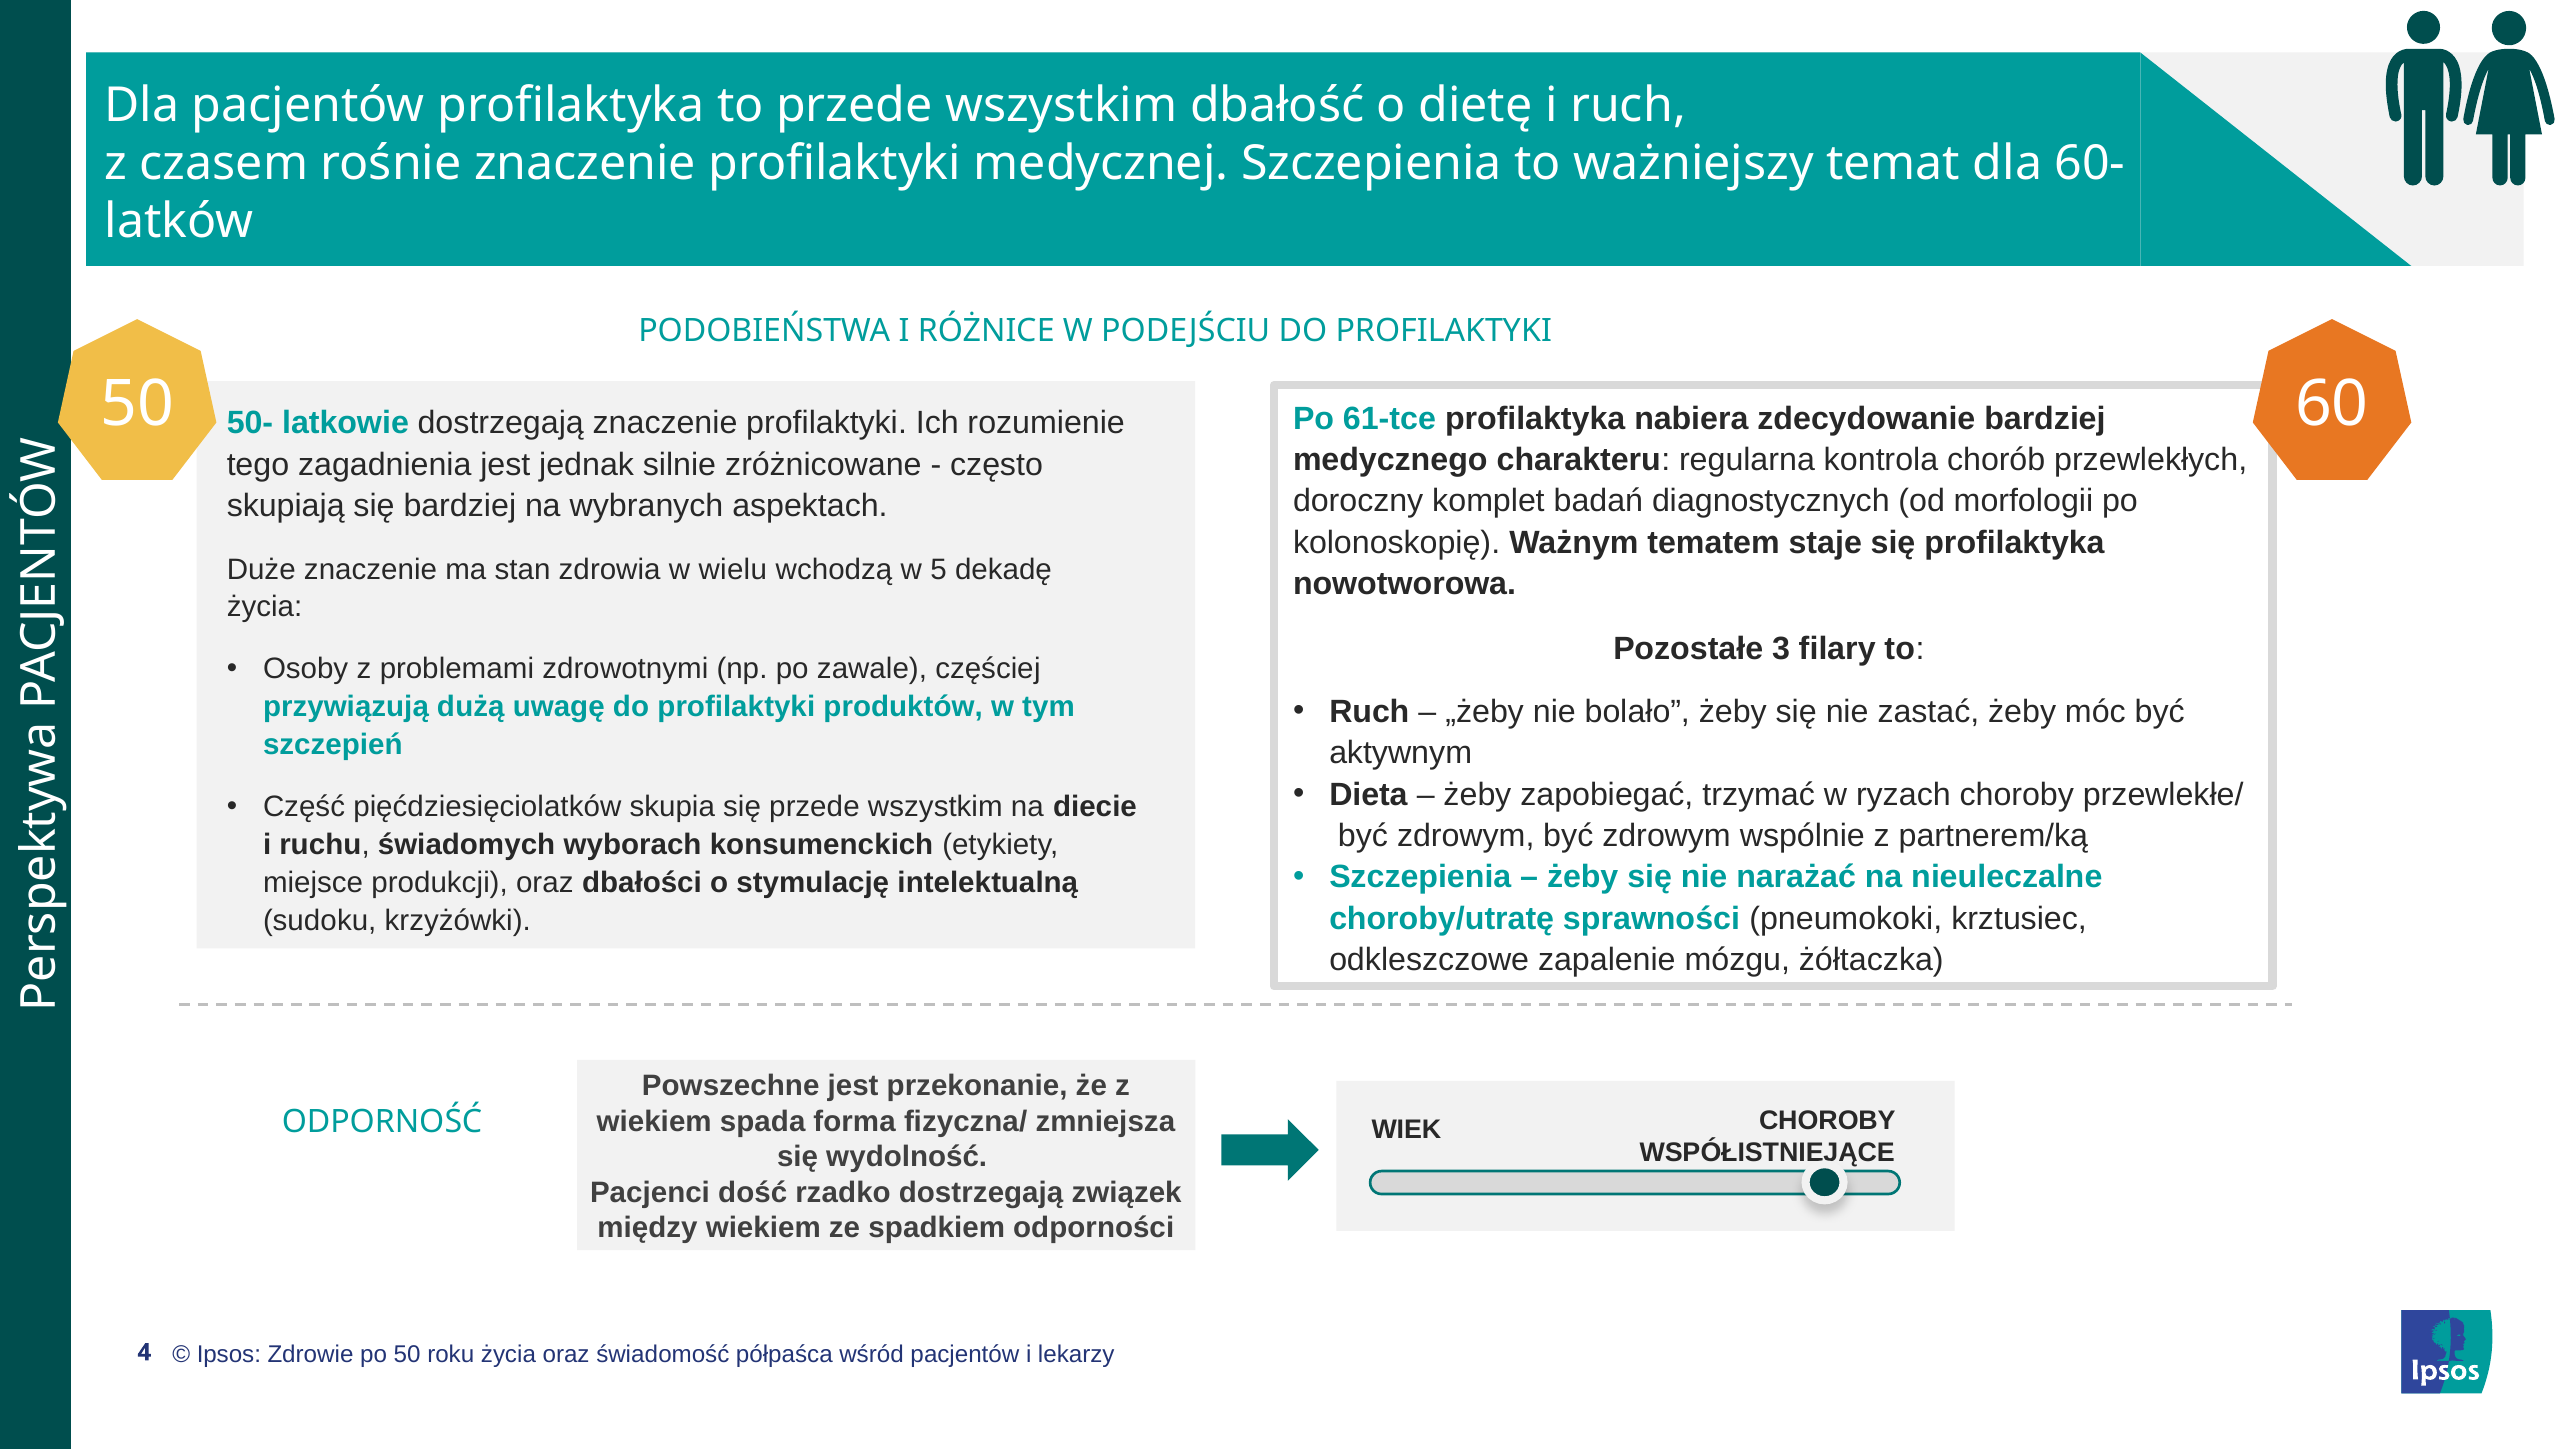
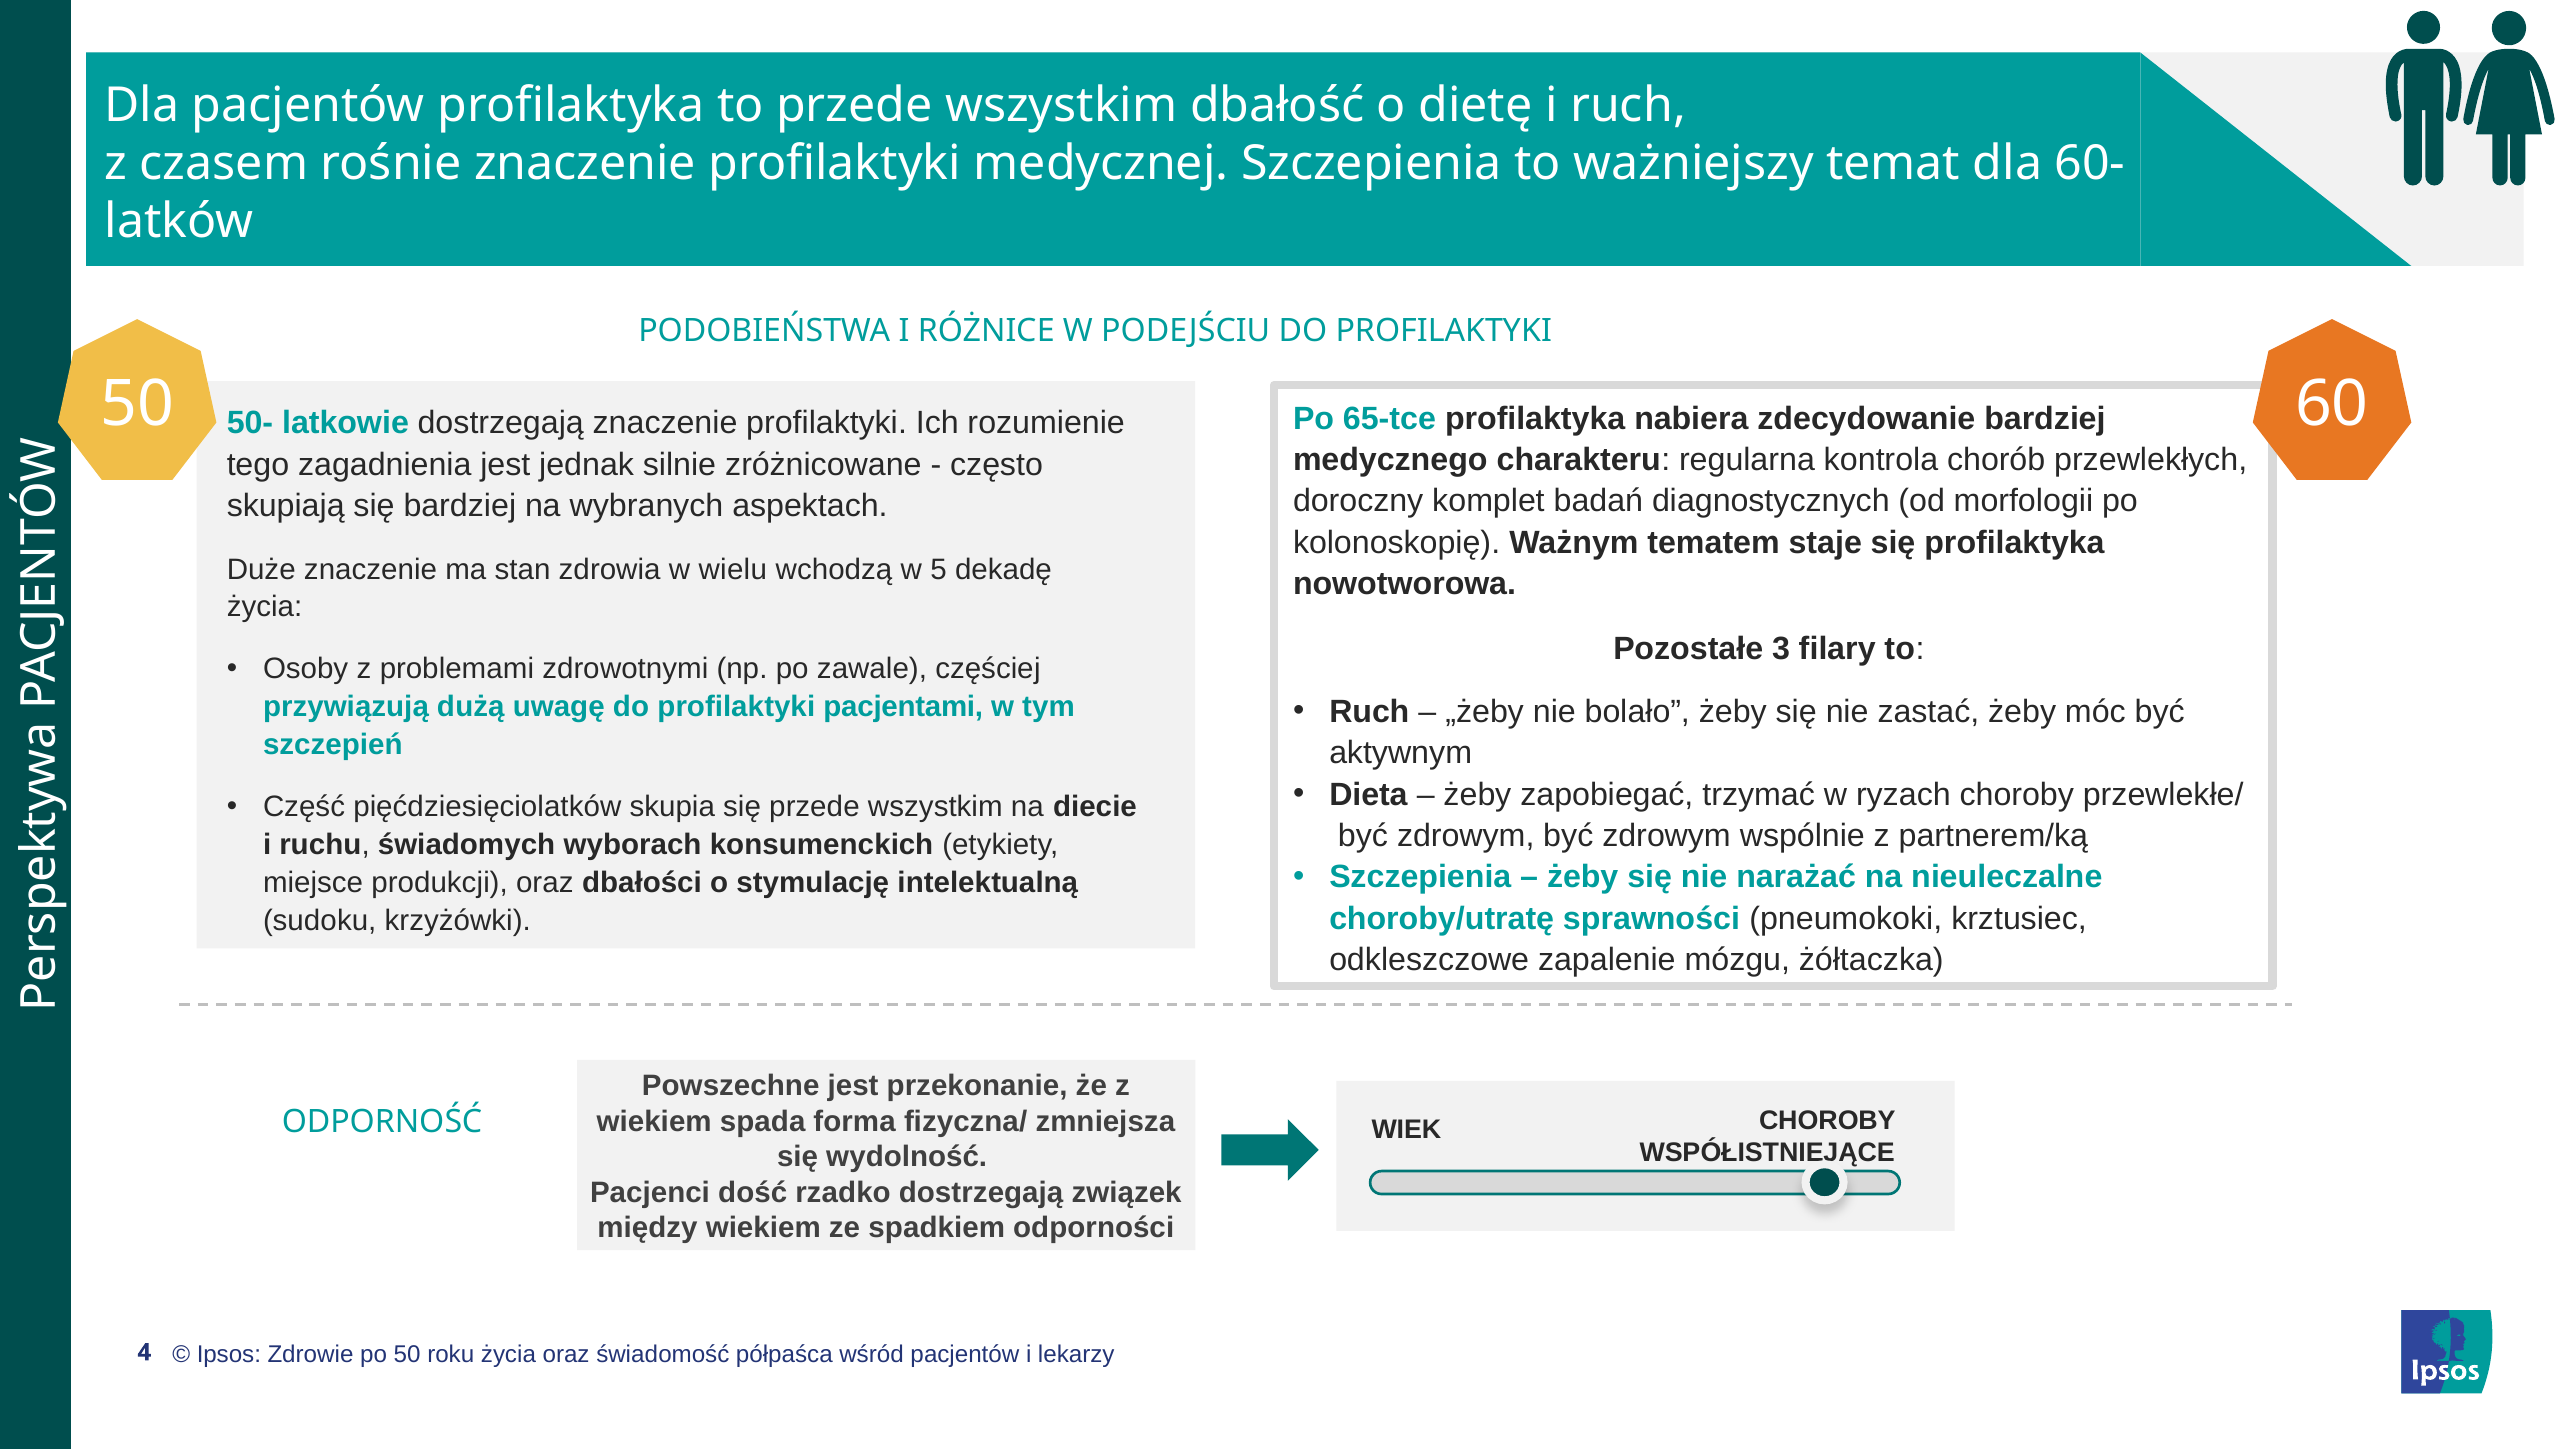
61-tce: 61-tce -> 65-tce (1389, 419)
produktów: produktów -> pacjentami (903, 707)
